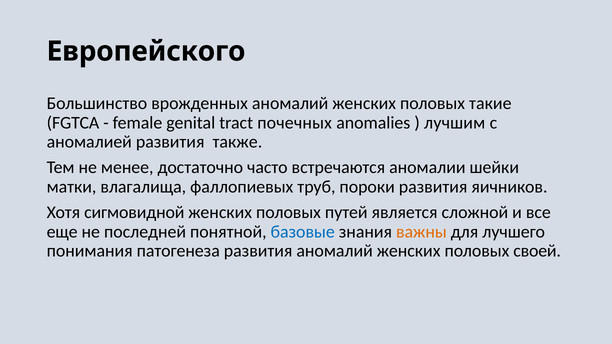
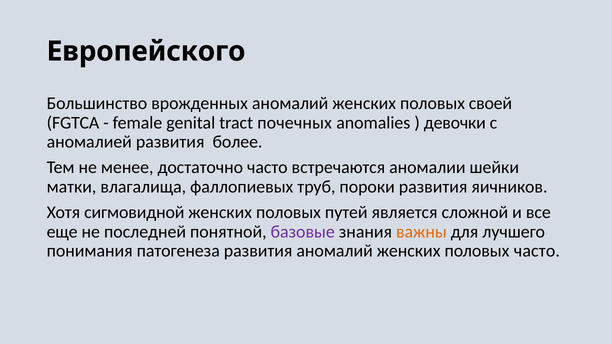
такие: такие -> своей (490, 103)
лучшим: лучшим -> девочки (455, 123)
также: также -> более (237, 142)
базовые colour: blue -> purple (303, 232)
половых своей: своей -> часто (537, 251)
